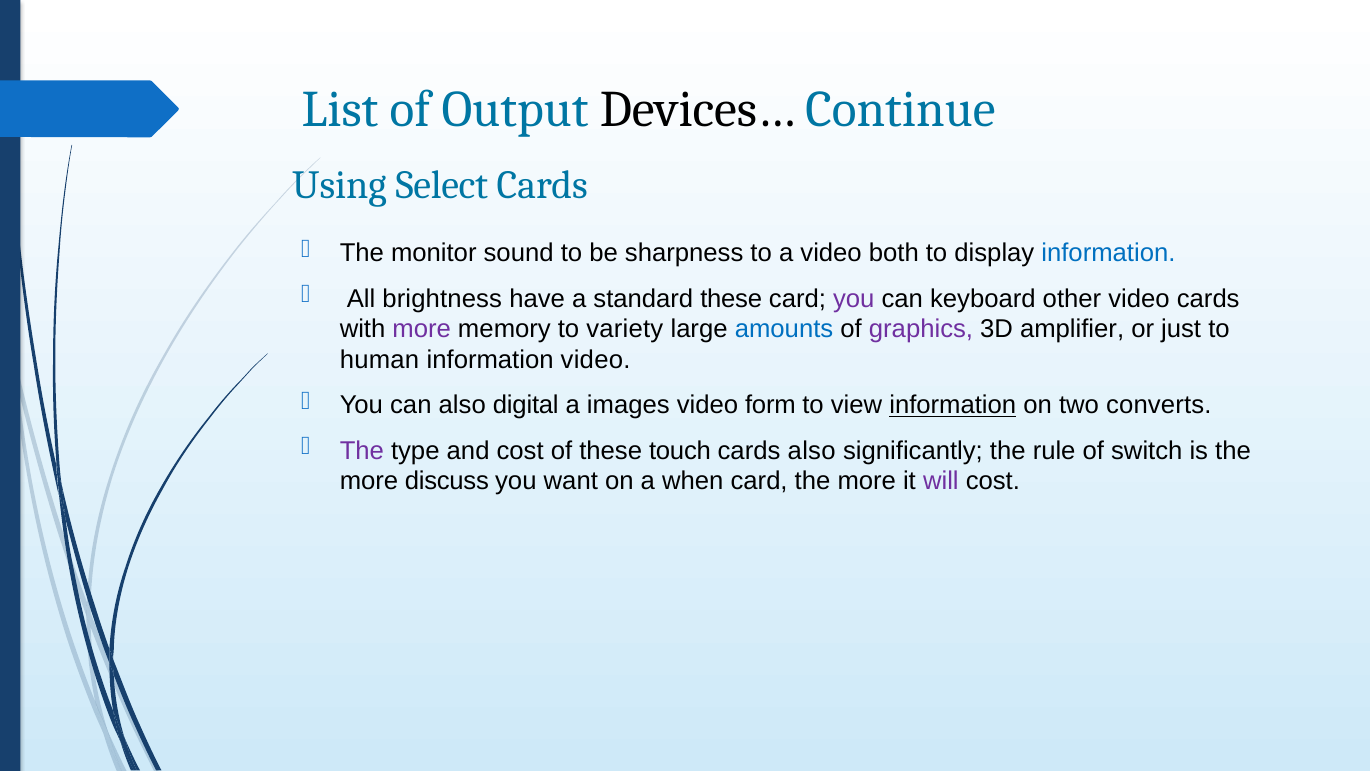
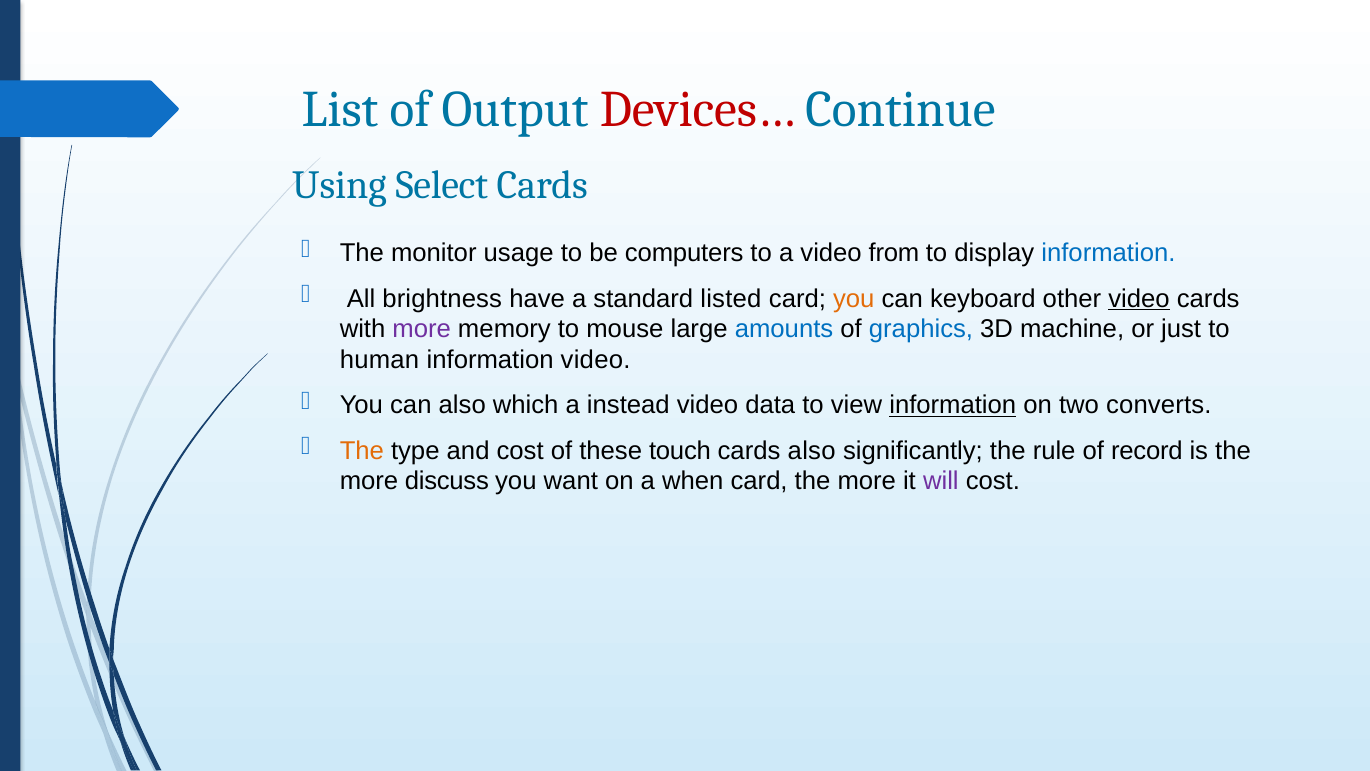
Devices… colour: black -> red (698, 110)
sound: sound -> usage (519, 253)
sharpness: sharpness -> computers (684, 253)
both: both -> from (894, 253)
standard these: these -> listed (731, 298)
you colour: purple -> orange (854, 298)
video underline: none -> present (1139, 298)
variety: variety -> mouse (625, 329)
graphics colour: purple -> blue (921, 329)
amplifier: amplifier -> machine (1072, 329)
digital: digital -> which (526, 405)
images: images -> instead (628, 405)
form: form -> data (770, 405)
The colour: purple -> orange (362, 450)
switch: switch -> record (1147, 450)
